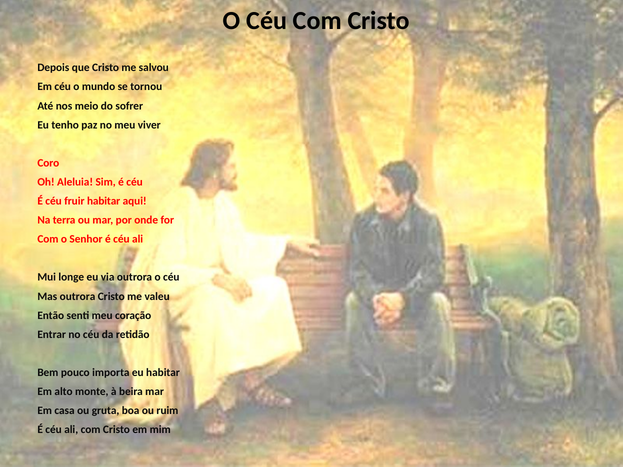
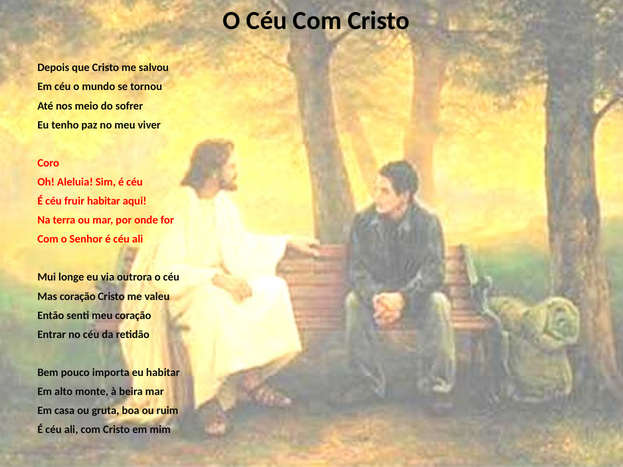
Mas outrora: outrora -> coração (78, 296)
